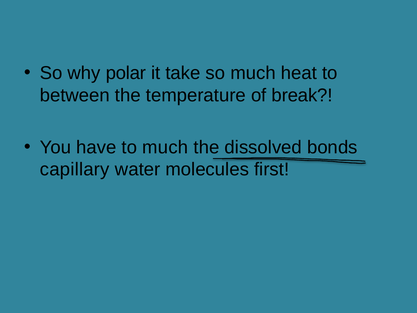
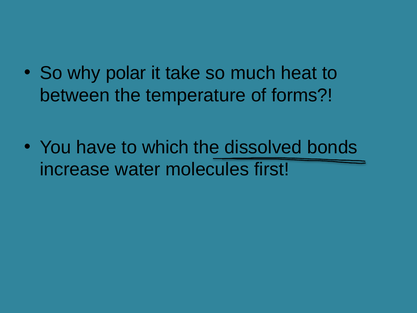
break: break -> forms (302, 95)
to much: much -> which (165, 147)
capillary: capillary -> increase (75, 169)
